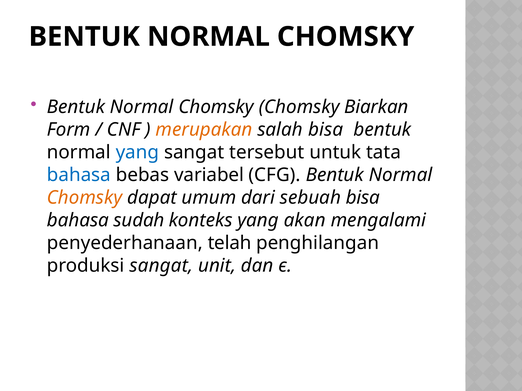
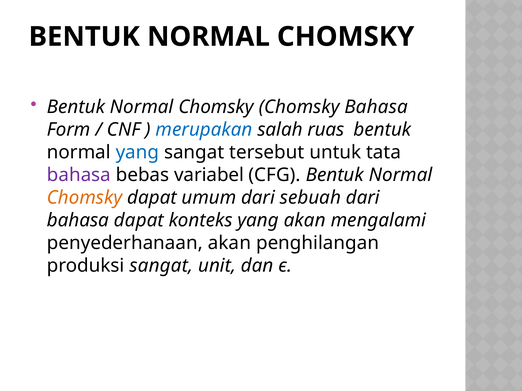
Chomsky Biarkan: Biarkan -> Bahasa (376, 107)
merupakan colour: orange -> blue (204, 130)
salah bisa: bisa -> ruas (326, 130)
bahasa colour: blue -> purple (79, 175)
sebuah bisa: bisa -> dari (363, 198)
bahasa sudah: sudah -> dapat (139, 220)
penyederhanaan telah: telah -> akan (229, 243)
